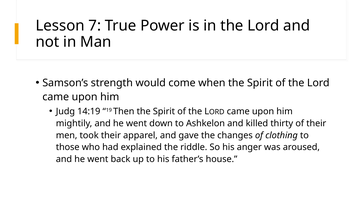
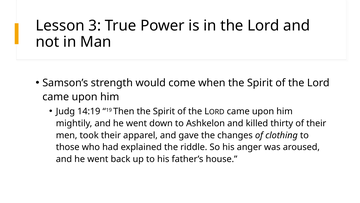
7: 7 -> 3 (95, 26)
